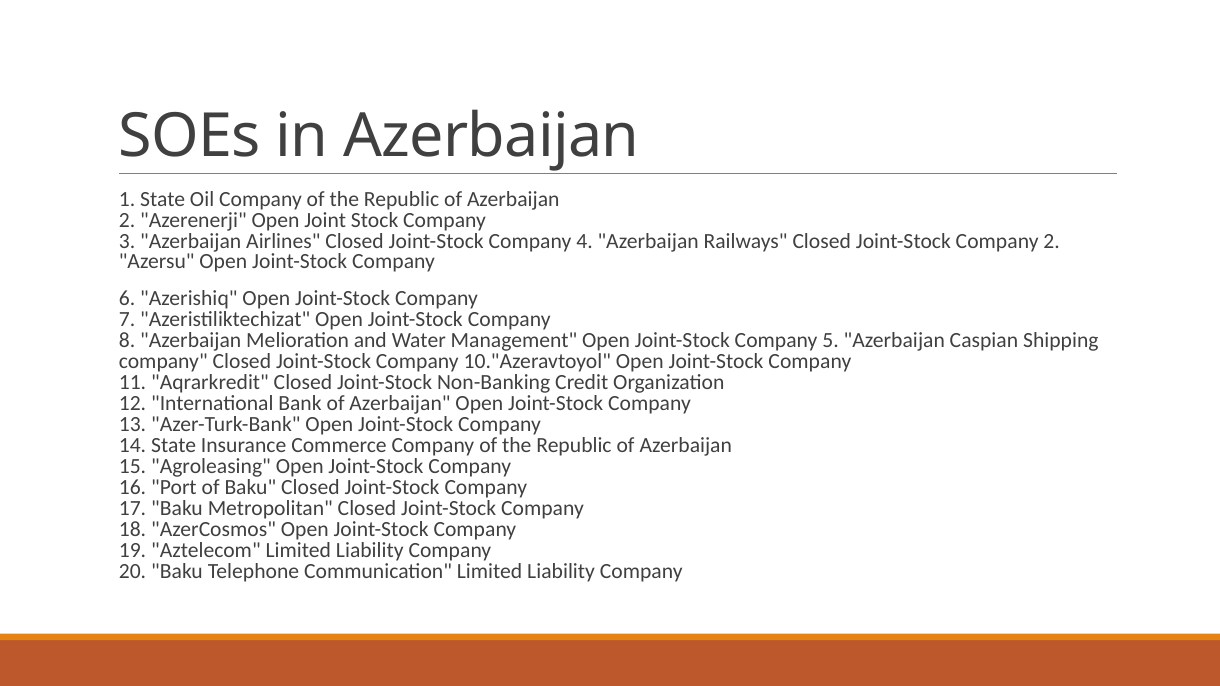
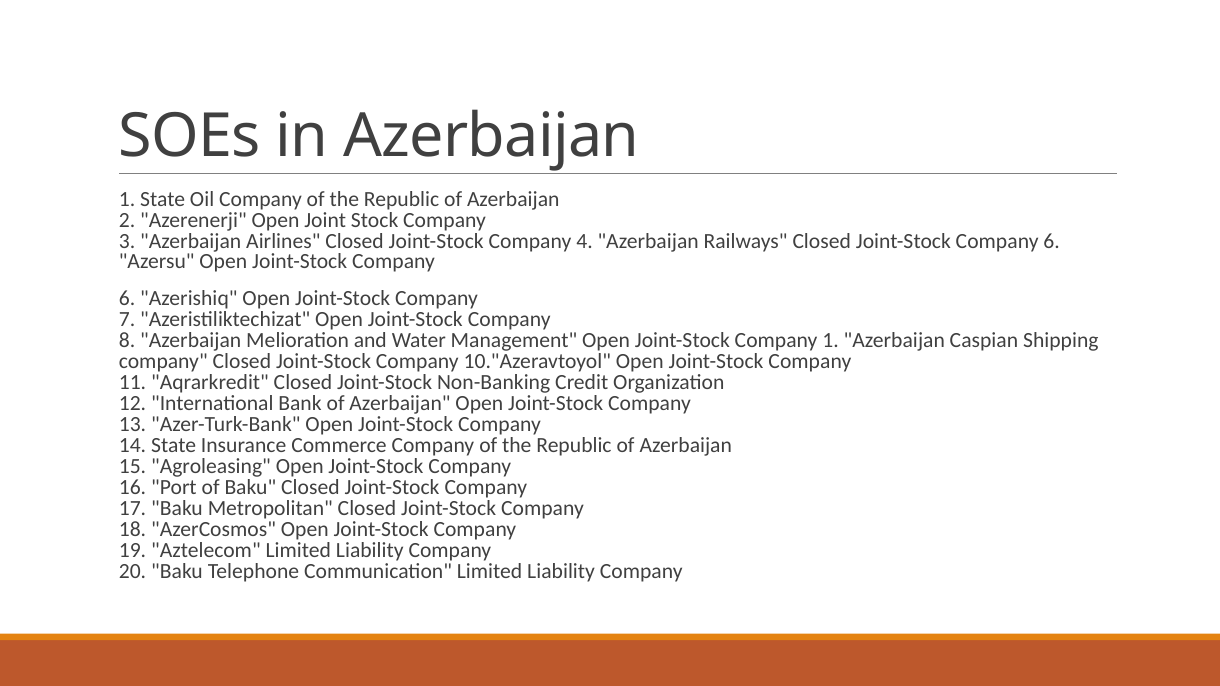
Closed Joint-Stock Company 2: 2 -> 6 (1052, 241)
Company 5: 5 -> 1 (831, 341)
